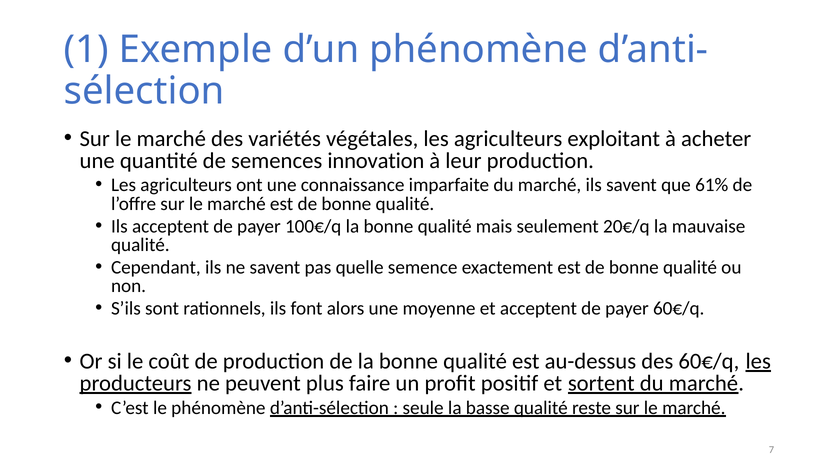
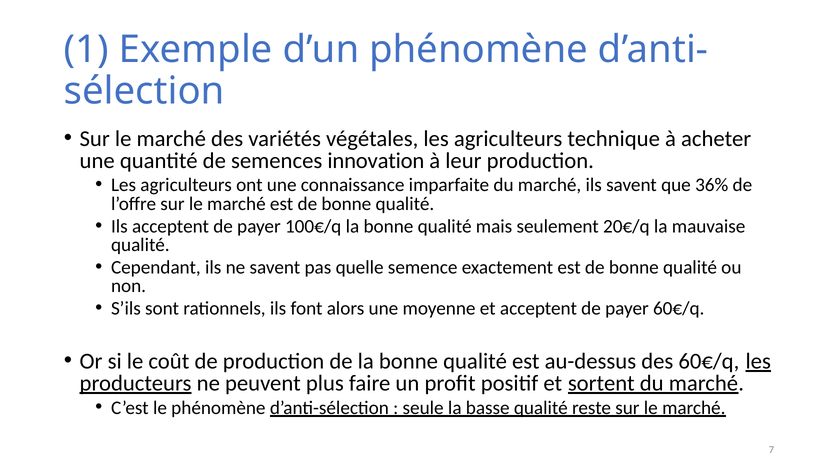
exploitant: exploitant -> technique (614, 139)
61%: 61% -> 36% (712, 185)
